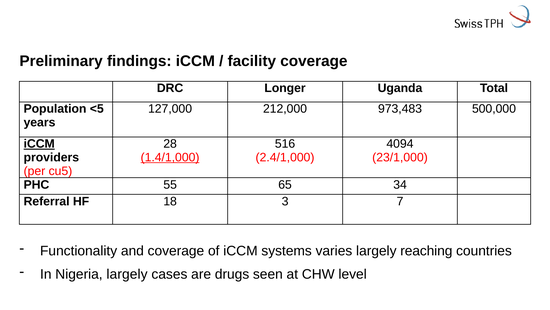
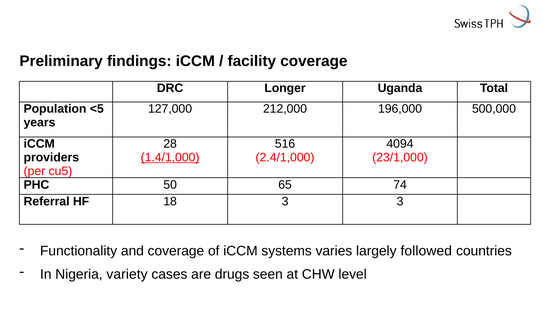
973,483: 973,483 -> 196,000 (400, 109)
iCCM underline: present -> none (39, 144)
55: 55 -> 50 (170, 184)
34: 34 -> 74 (400, 184)
3 7: 7 -> 3 (400, 201)
reaching: reaching -> followed (426, 250)
Nigeria largely: largely -> variety (127, 274)
